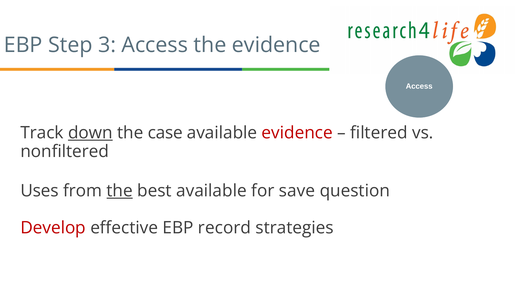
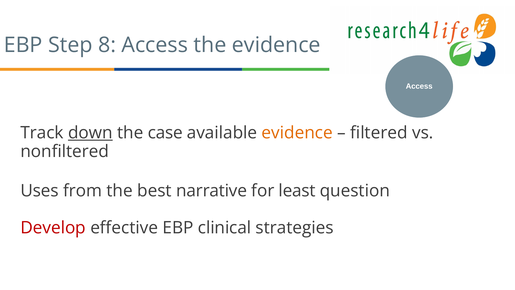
3: 3 -> 8 (107, 45)
evidence colour: red -> orange (297, 133)
the underline: present -> none (120, 190)
best available: available -> narrative (212, 190)
save: save -> least (297, 190)
record: record -> clinical (225, 228)
